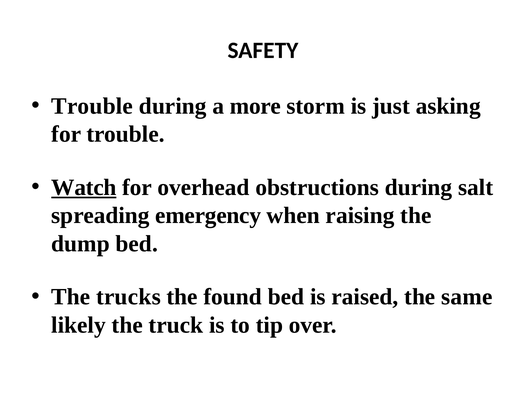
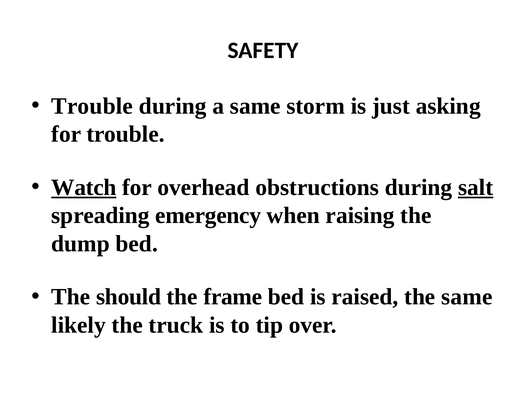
a more: more -> same (255, 106)
salt underline: none -> present (476, 187)
trucks: trucks -> should (129, 297)
found: found -> frame (233, 297)
